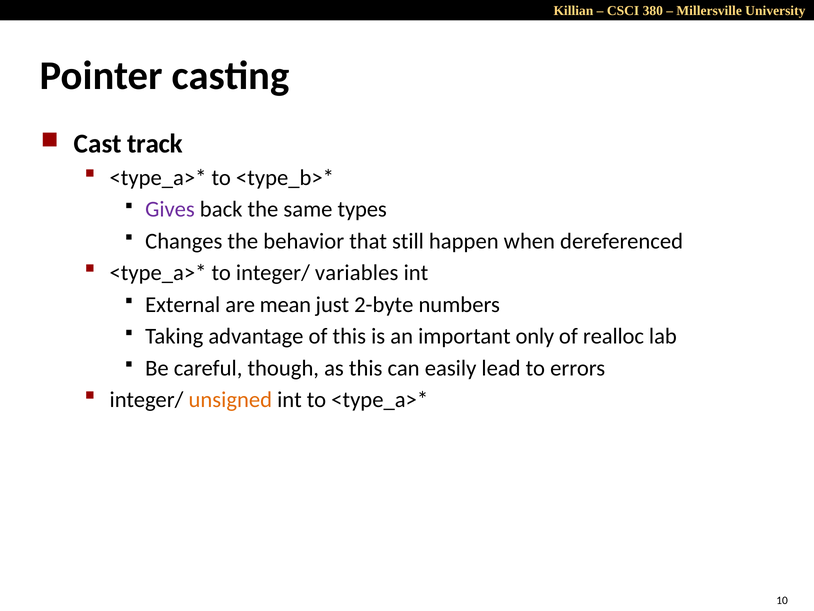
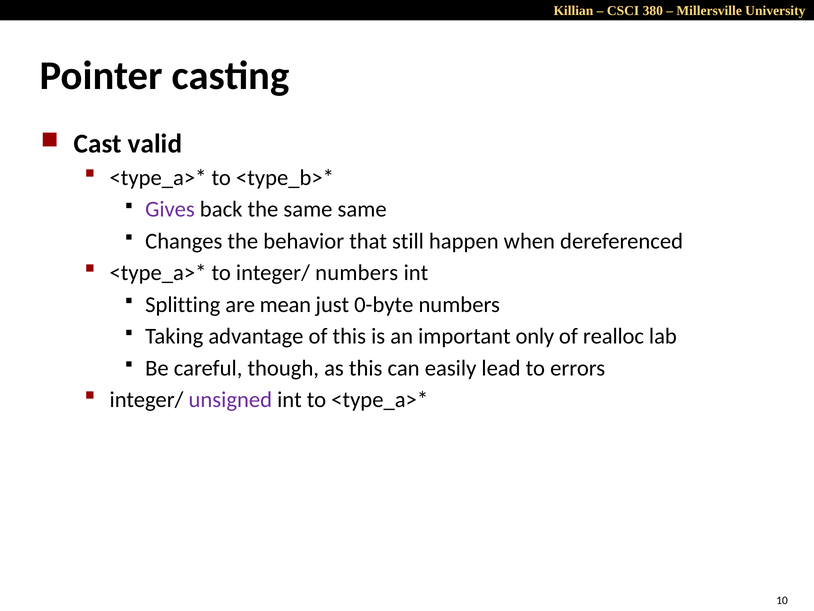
track: track -> valid (155, 144)
same types: types -> same (362, 209)
integer/ variables: variables -> numbers (357, 273)
External: External -> Splitting (183, 304)
2-byte: 2-byte -> 0-byte (384, 304)
unsigned colour: orange -> purple (230, 399)
